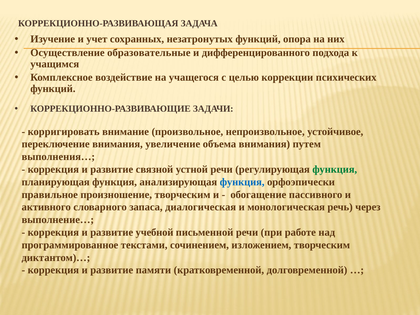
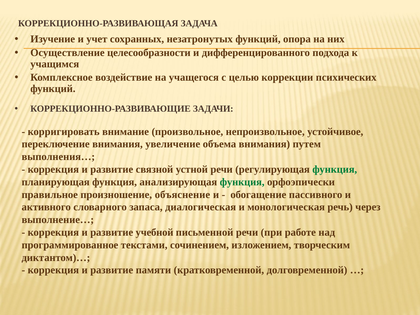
образовательные: образовательные -> целесообразности (149, 53)
функция colour: blue -> green (242, 182)
произношение творческим: творческим -> объяснение (182, 195)
